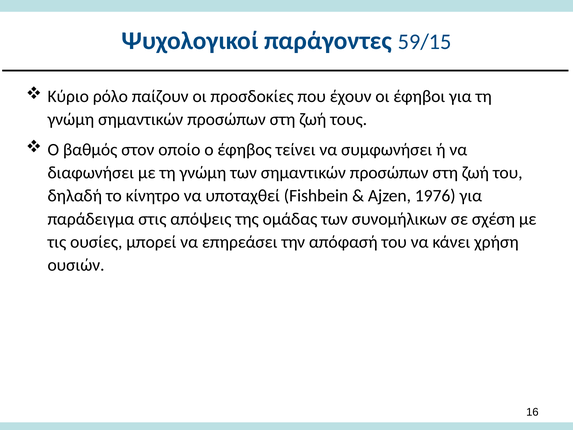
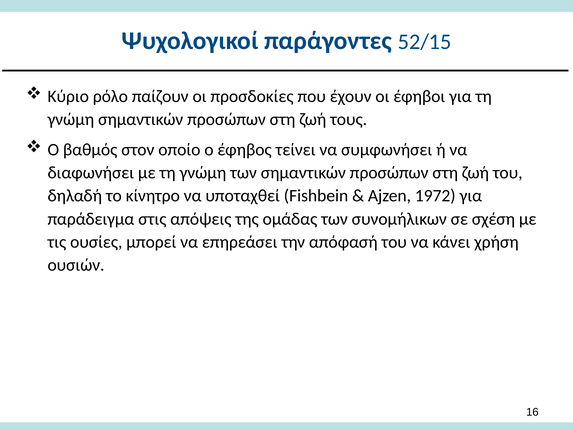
59/15: 59/15 -> 52/15 (425, 42)
1976: 1976 -> 1972 (435, 196)
